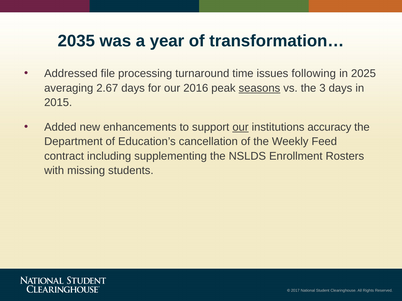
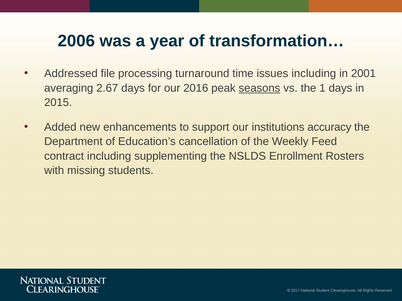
2035: 2035 -> 2006 (76, 41)
issues following: following -> including (314, 74)
2025: 2025 -> 2001 (363, 74)
3: 3 -> 1 (322, 88)
our underline: present -> none (241, 127)
